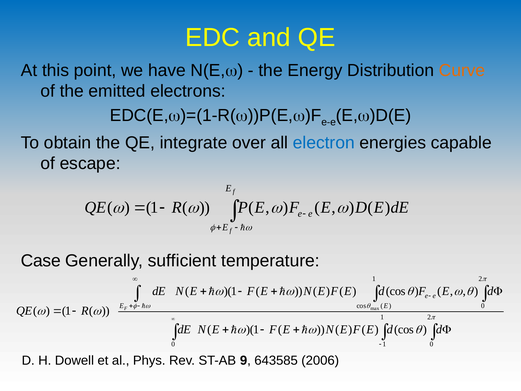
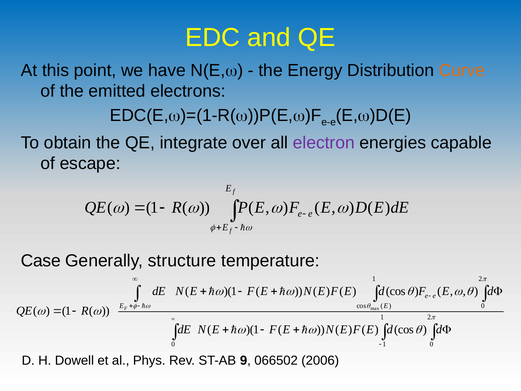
electron colour: blue -> purple (324, 143)
sufficient: sufficient -> structure (182, 261)
643585: 643585 -> 066502 (276, 360)
